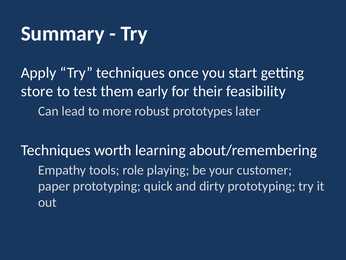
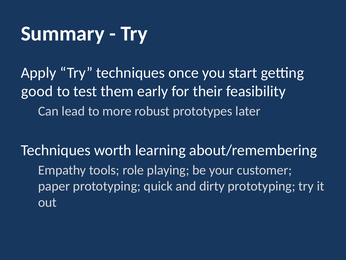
store: store -> good (37, 91)
